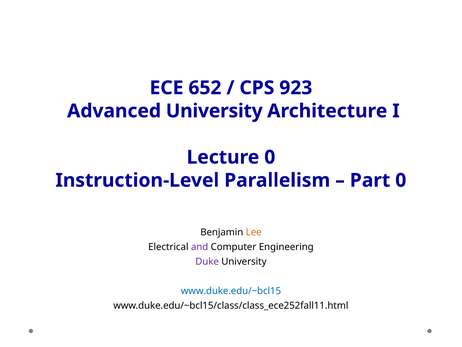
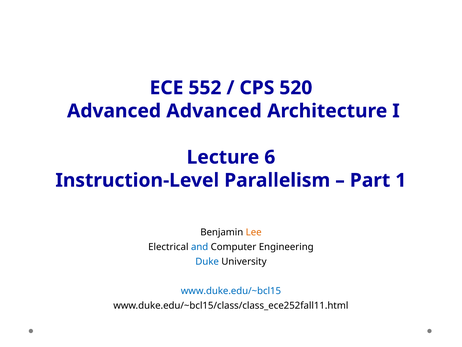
652: 652 -> 552 (205, 88)
923: 923 -> 520 (296, 88)
Advanced University: University -> Advanced (214, 111)
Lecture 0: 0 -> 6 (270, 157)
Part 0: 0 -> 1 (401, 180)
and colour: purple -> blue (200, 247)
Duke colour: purple -> blue (207, 261)
